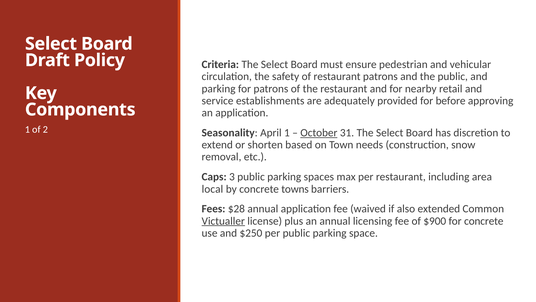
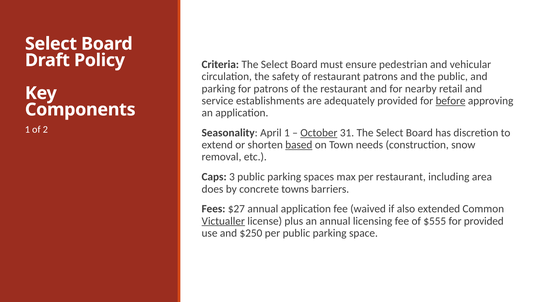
before underline: none -> present (451, 101)
based underline: none -> present (299, 145)
local: local -> does (213, 189)
$28: $28 -> $27 (236, 209)
$900: $900 -> $555 (435, 221)
for concrete: concrete -> provided (484, 221)
